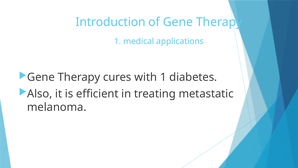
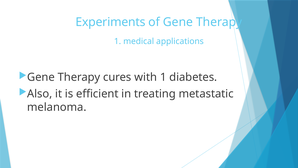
Introduction: Introduction -> Experiments (111, 22)
